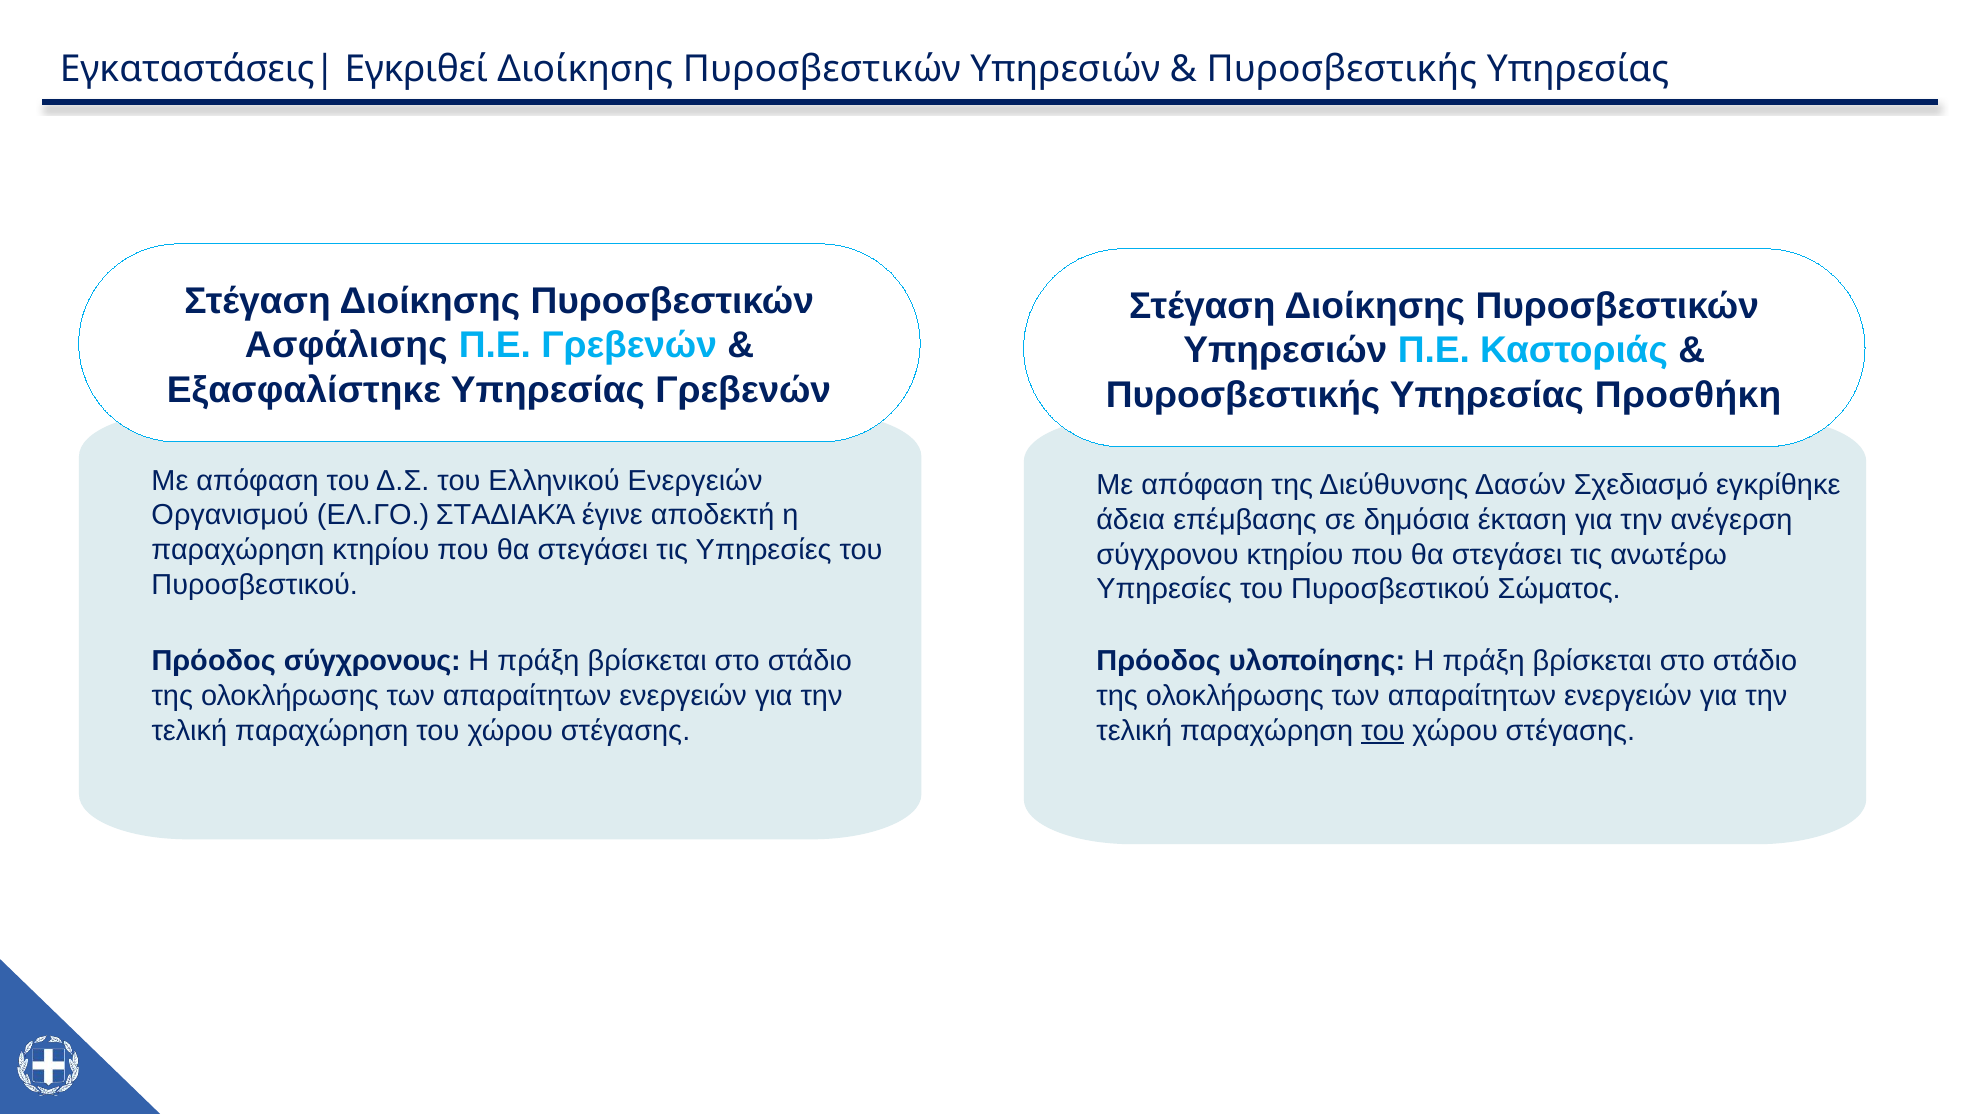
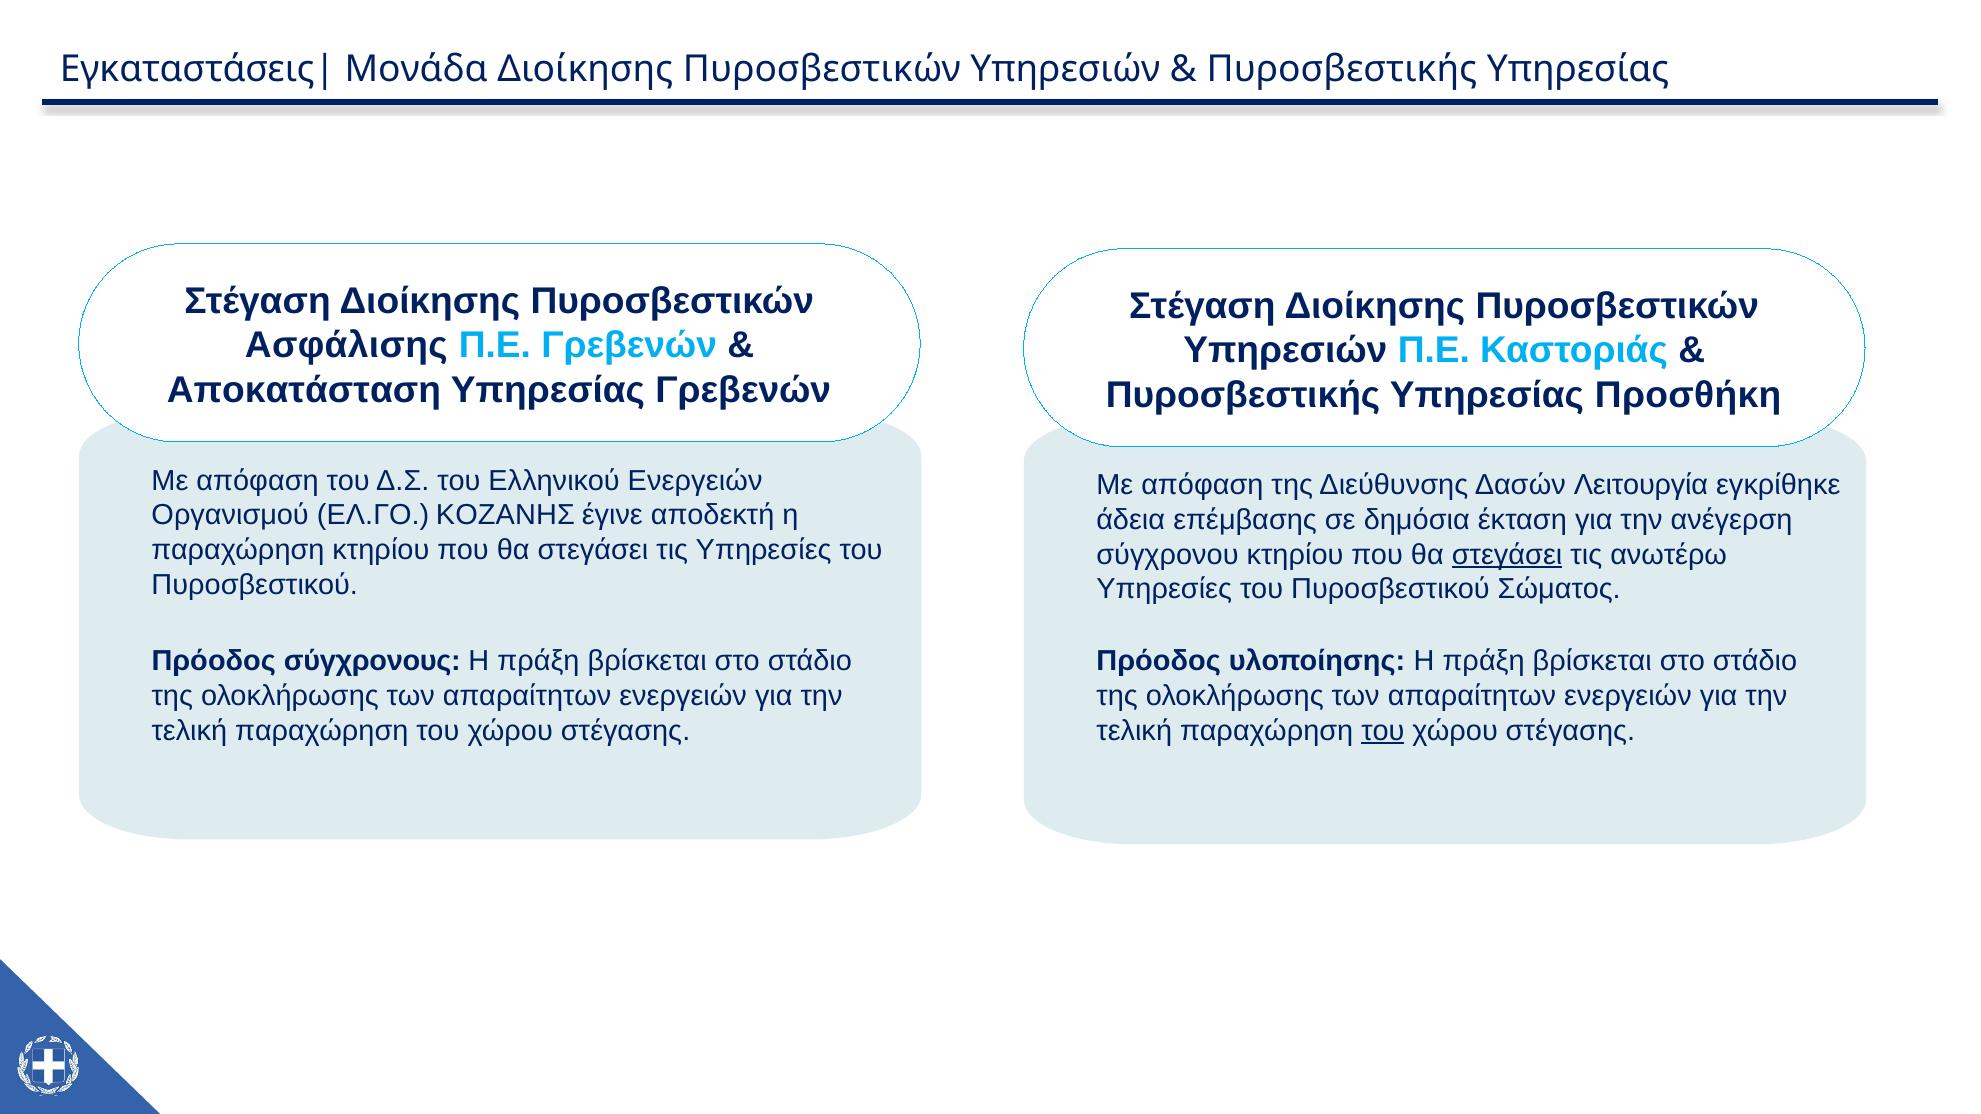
Εγκριθεί: Εγκριθεί -> Μονάδα (416, 70)
Εξασφαλίστηκε: Εξασφαλίστηκε -> Aποκατάσταση (304, 390)
Σχεδιασμό: Σχεδιασμό -> Λειτουργία (1641, 486)
ΣΤΑΔΙΑΚΆ: ΣΤΑΔΙΑΚΆ -> ΚΟΖΑΝΗΣ (505, 515)
στεγάσει underline: none -> present (1507, 555)
